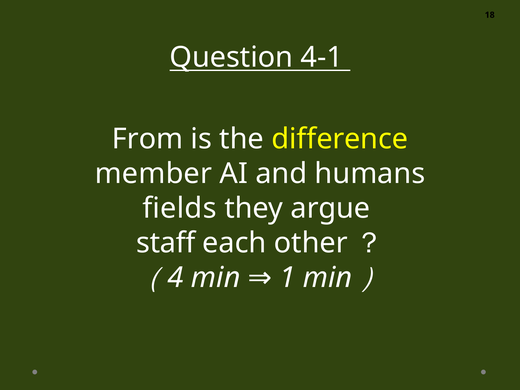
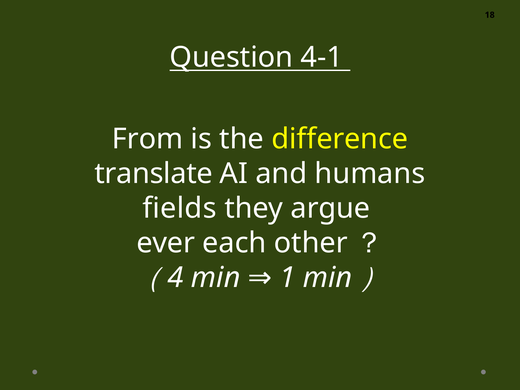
member: member -> translate (154, 174)
staff: staff -> ever (166, 243)
